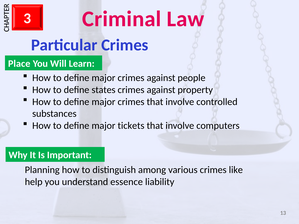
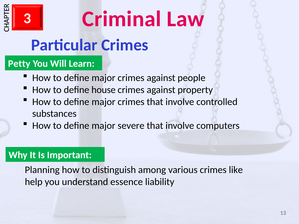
Place: Place -> Petty (19, 64)
states: states -> house (104, 90)
tickets: tickets -> severe (131, 126)
